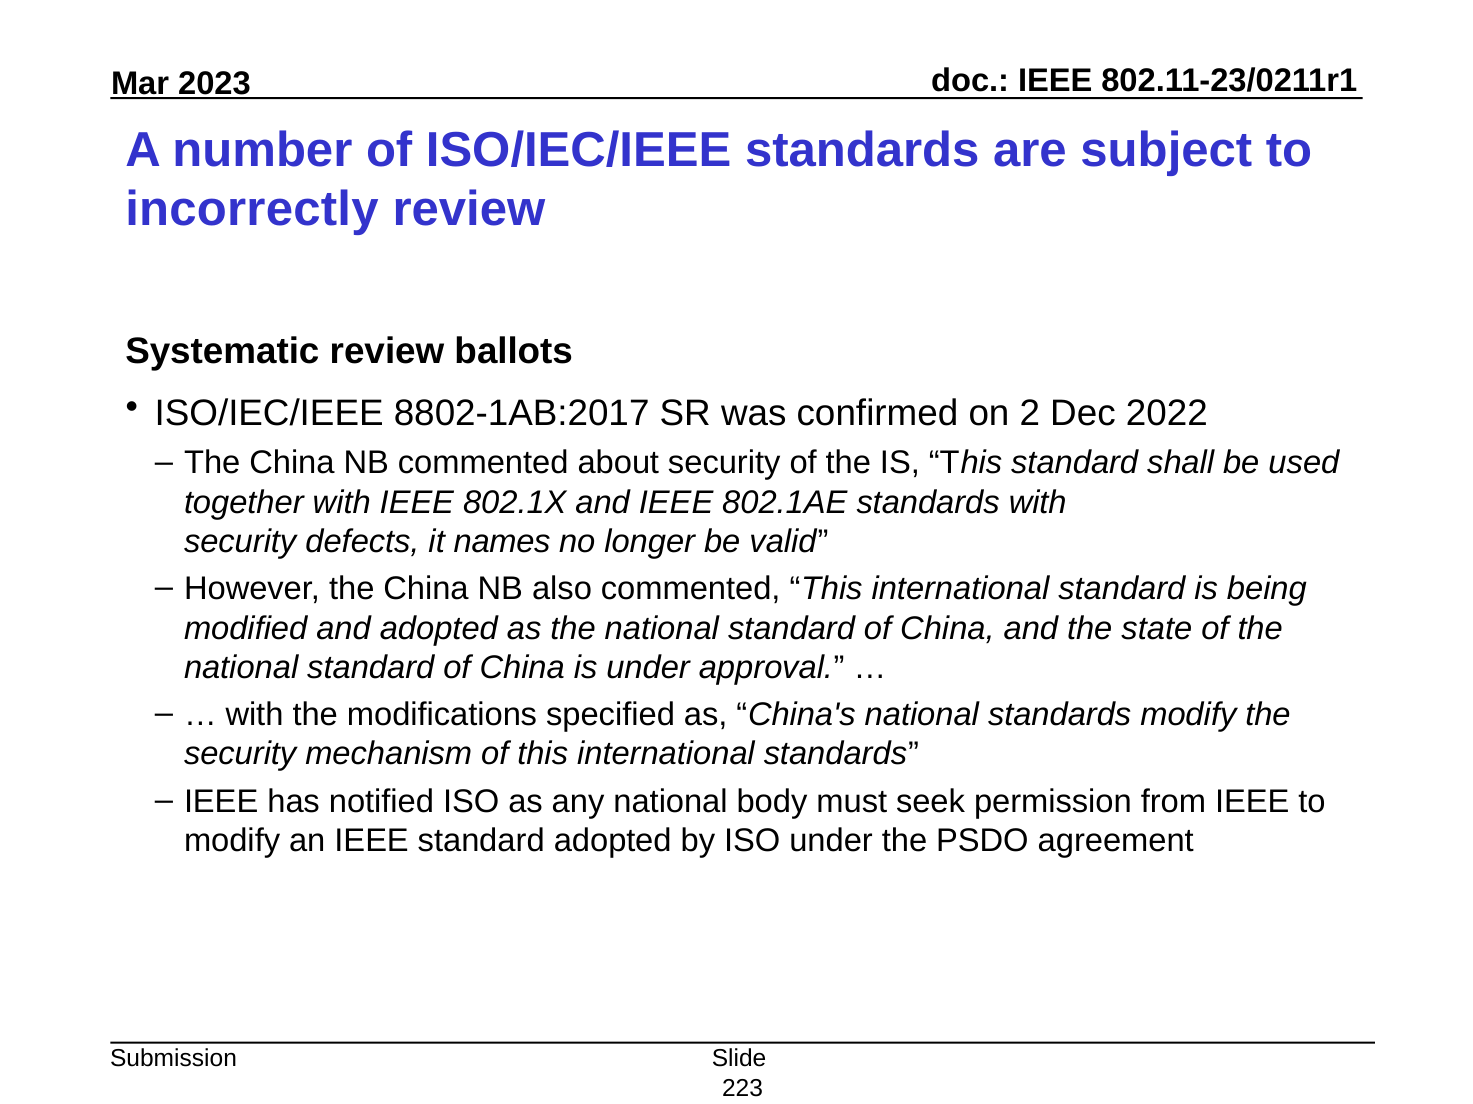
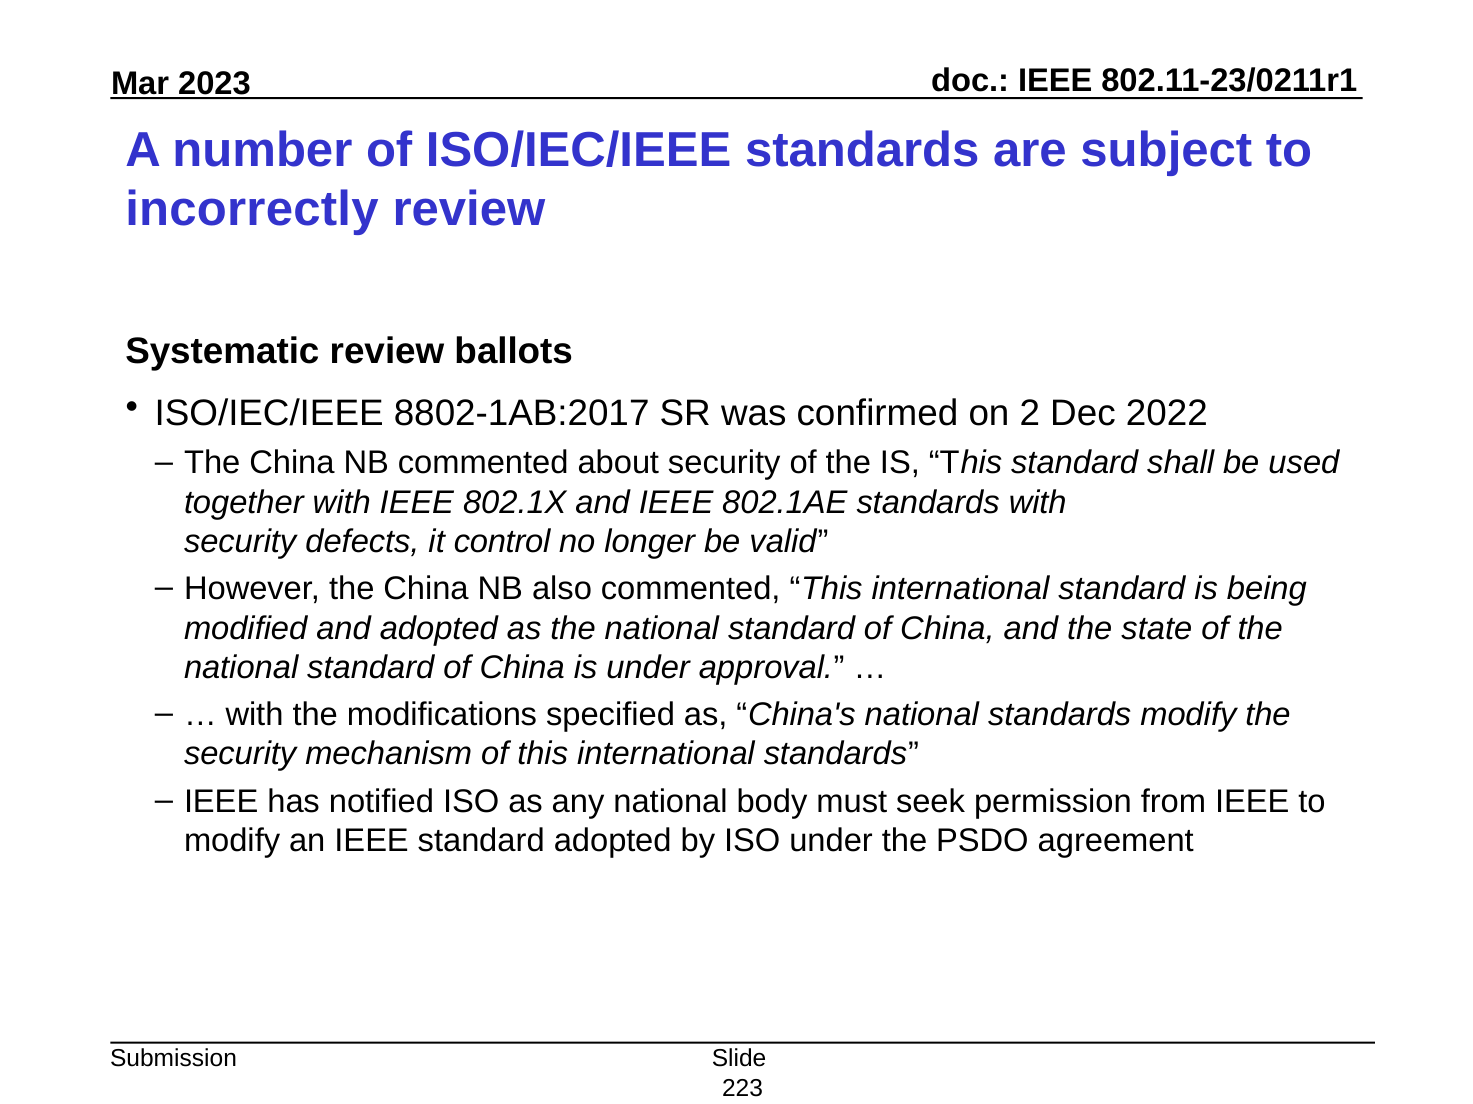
names: names -> control (502, 542)
